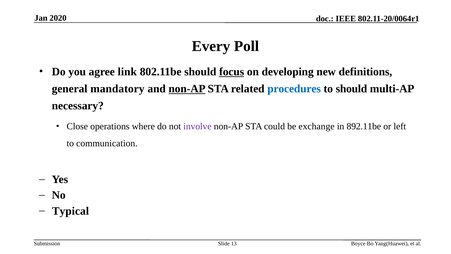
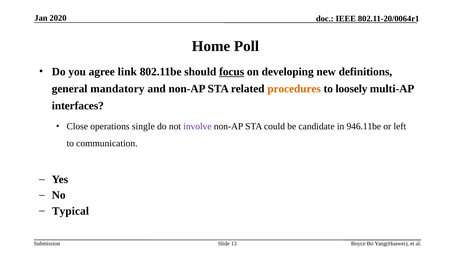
Every: Every -> Home (211, 46)
non-AP underline: present -> none (187, 89)
procedures colour: blue -> orange (294, 89)
to should: should -> loosely (351, 89)
necessary: necessary -> interfaces (78, 106)
where: where -> single (143, 126)
exchange: exchange -> candidate (317, 126)
892.11be: 892.11be -> 946.11be (364, 126)
